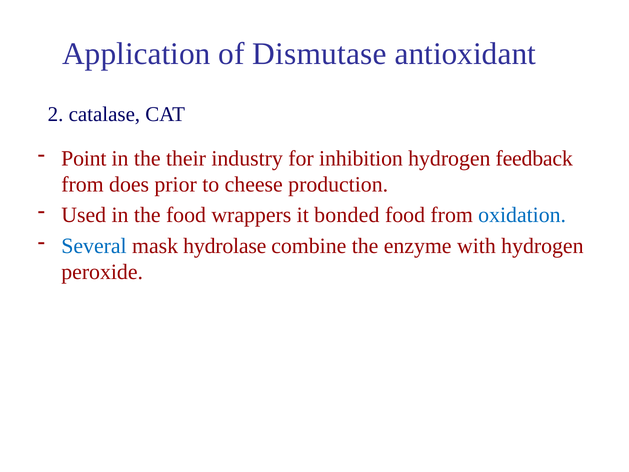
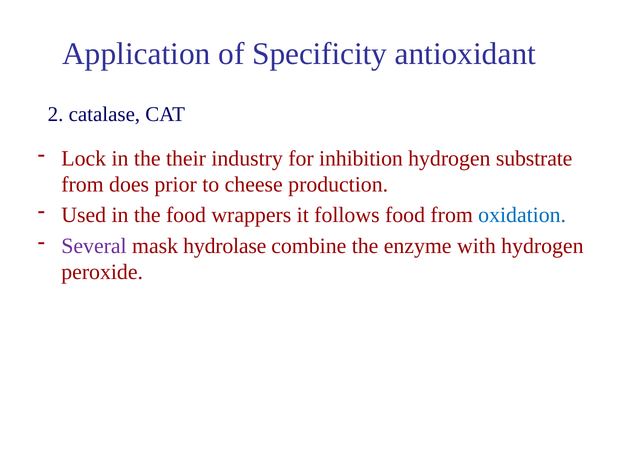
Dismutase: Dismutase -> Specificity (320, 54)
Point: Point -> Lock (84, 158)
feedback: feedback -> substrate (534, 158)
bonded: bonded -> follows (347, 215)
Several colour: blue -> purple (94, 246)
